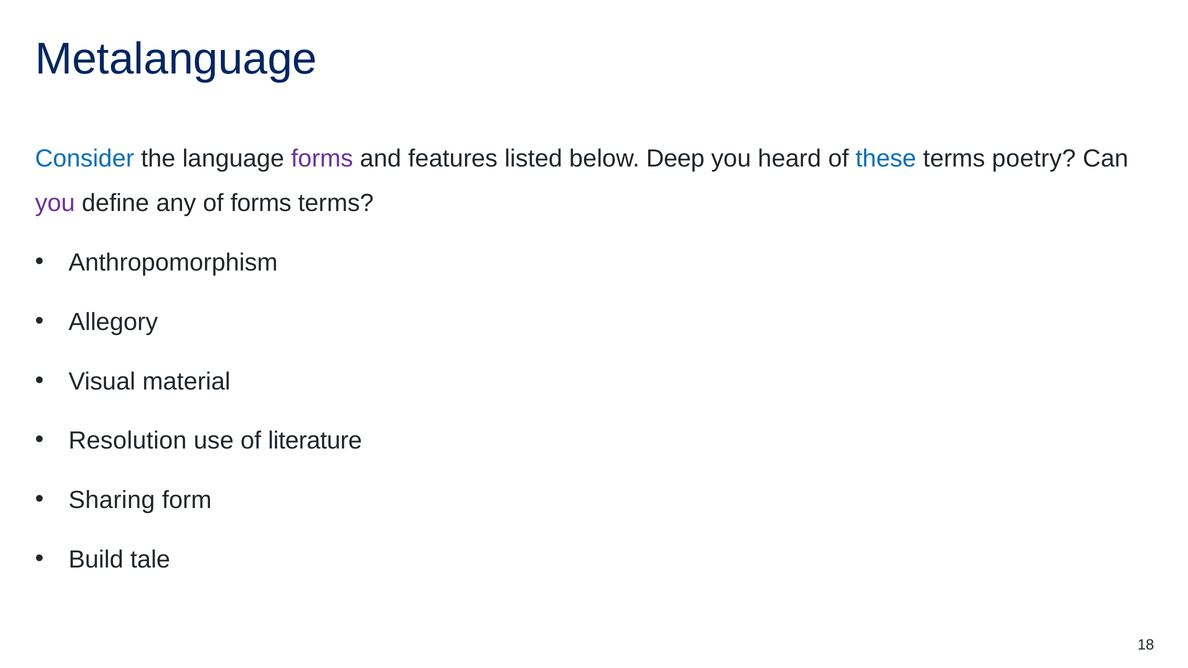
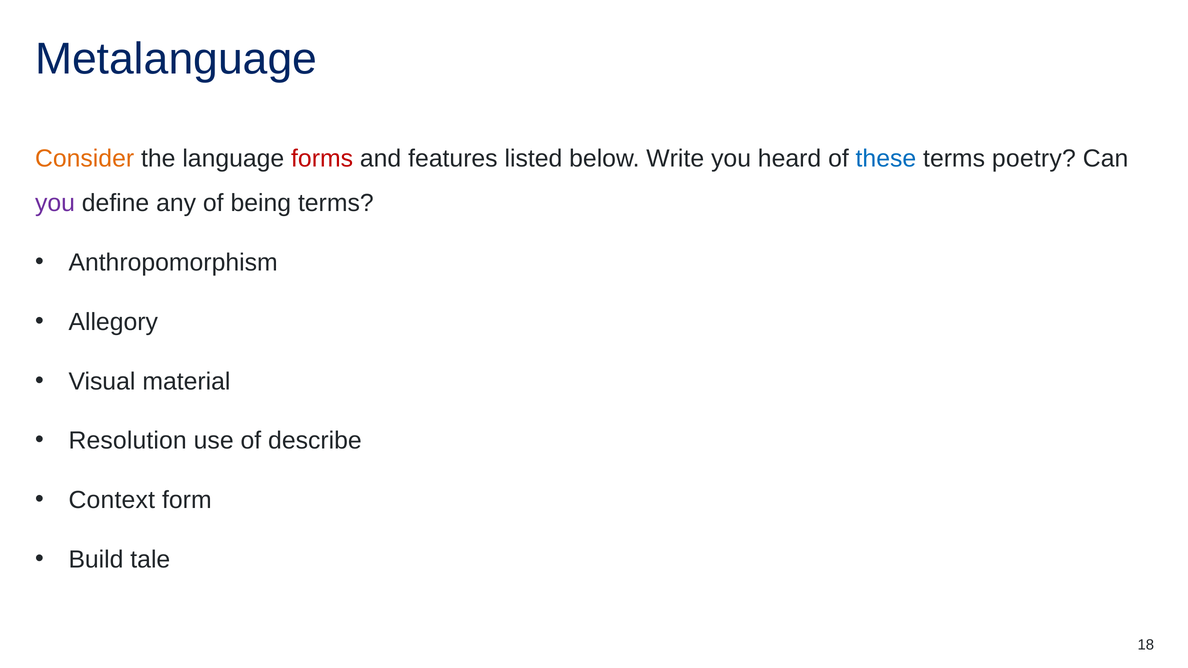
Consider colour: blue -> orange (85, 159)
forms colour: purple -> red (322, 159)
Deep: Deep -> Write (675, 159)
of forms: forms -> being (261, 203)
literature: literature -> describe (315, 441)
Sharing: Sharing -> Context (112, 500)
